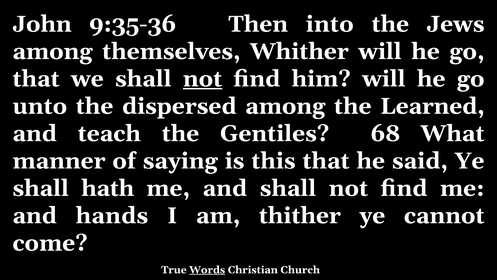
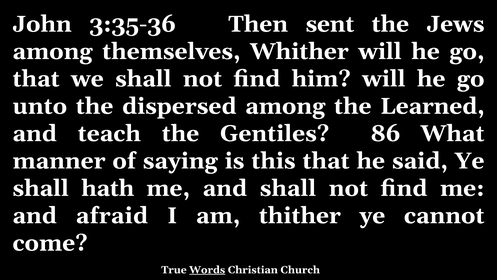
9:35-36: 9:35-36 -> 3:35-36 (133, 24)
into: into -> sent (330, 24)
not underline: present -> none (203, 79)
68: 68 -> 86 (386, 133)
hands: hands -> afraid (112, 215)
